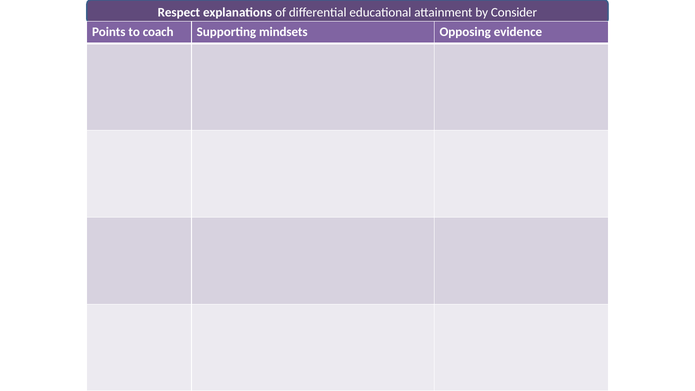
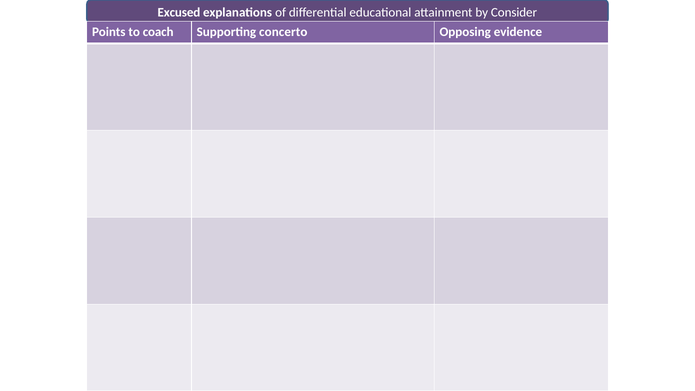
Respect: Respect -> Excused (179, 12)
mindsets: mindsets -> concerto (283, 32)
